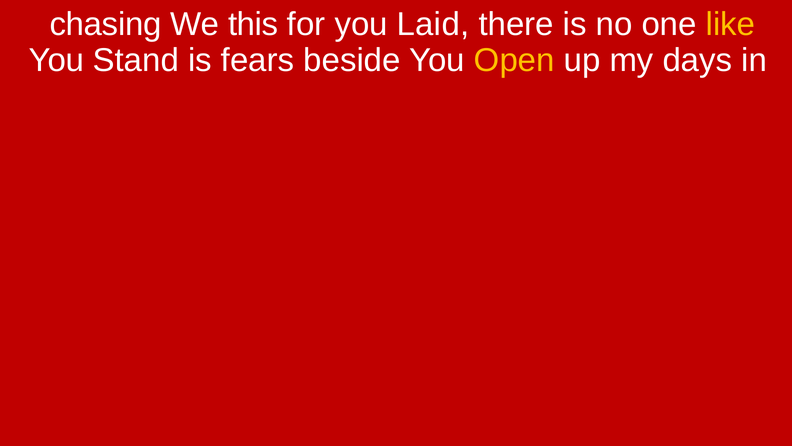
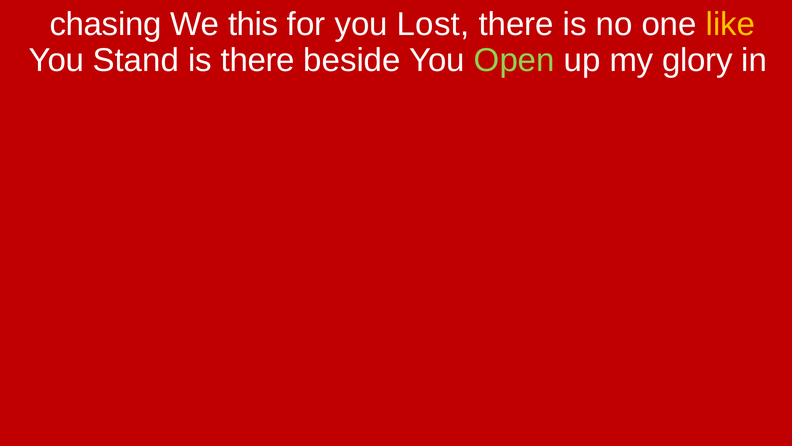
Laid: Laid -> Lost (433, 25)
is fears: fears -> there (258, 60)
Open colour: yellow -> light green (514, 60)
days: days -> glory (698, 60)
